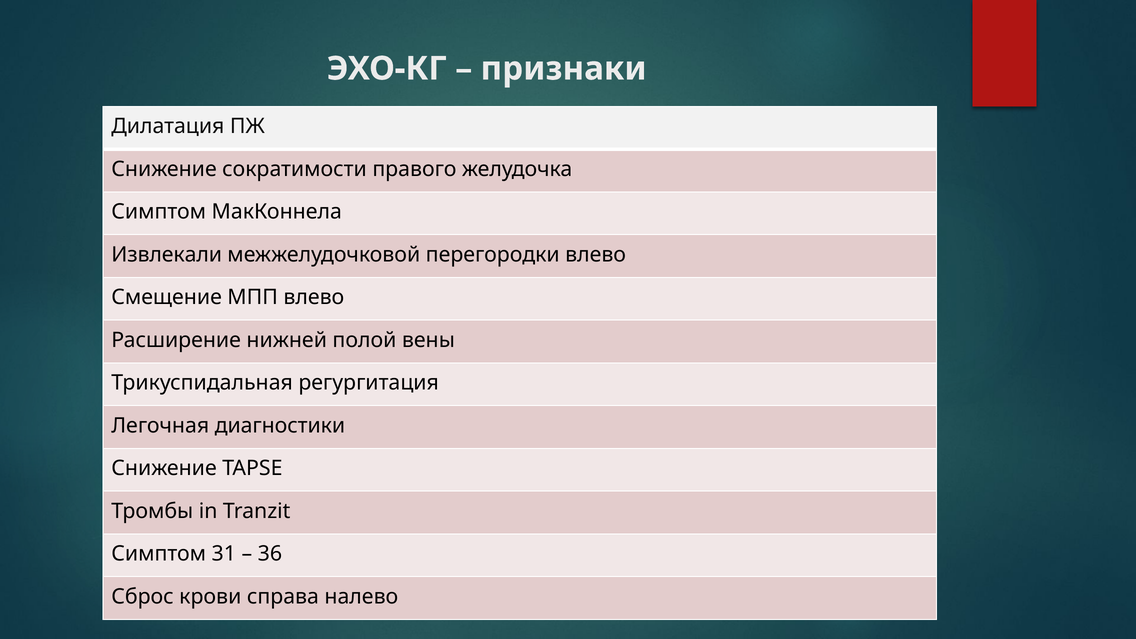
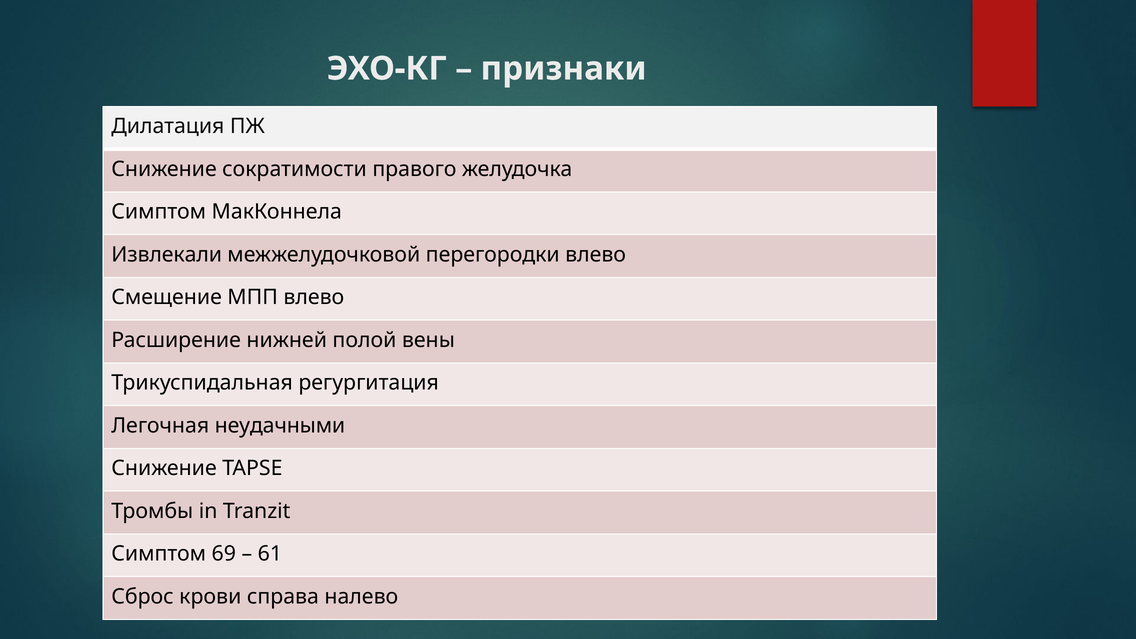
диагностики: диагностики -> неудачными (280, 426)
31: 31 -> 69 (224, 554)
36: 36 -> 61 (270, 554)
